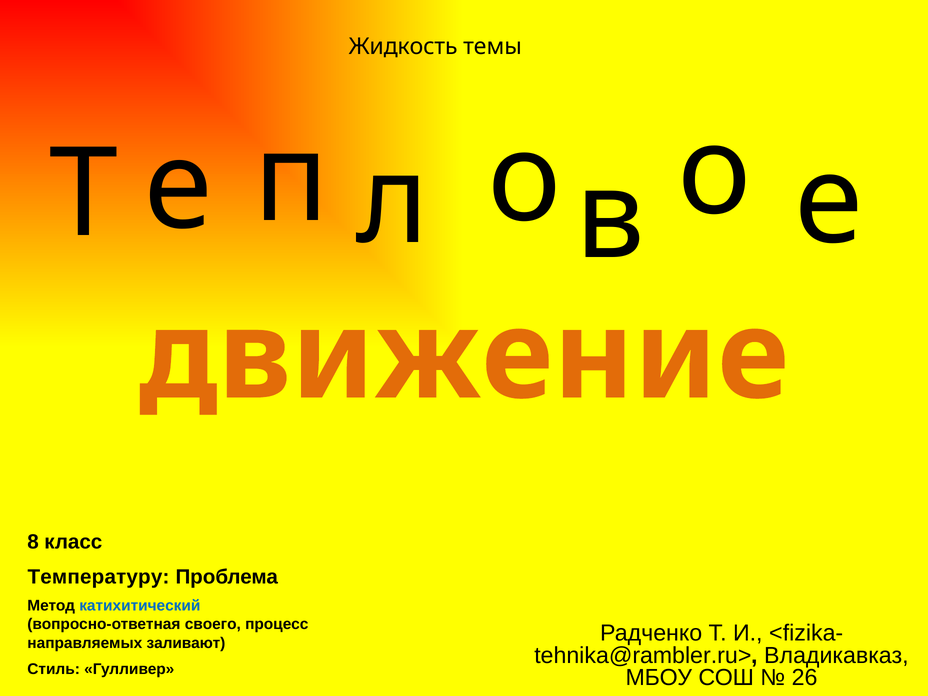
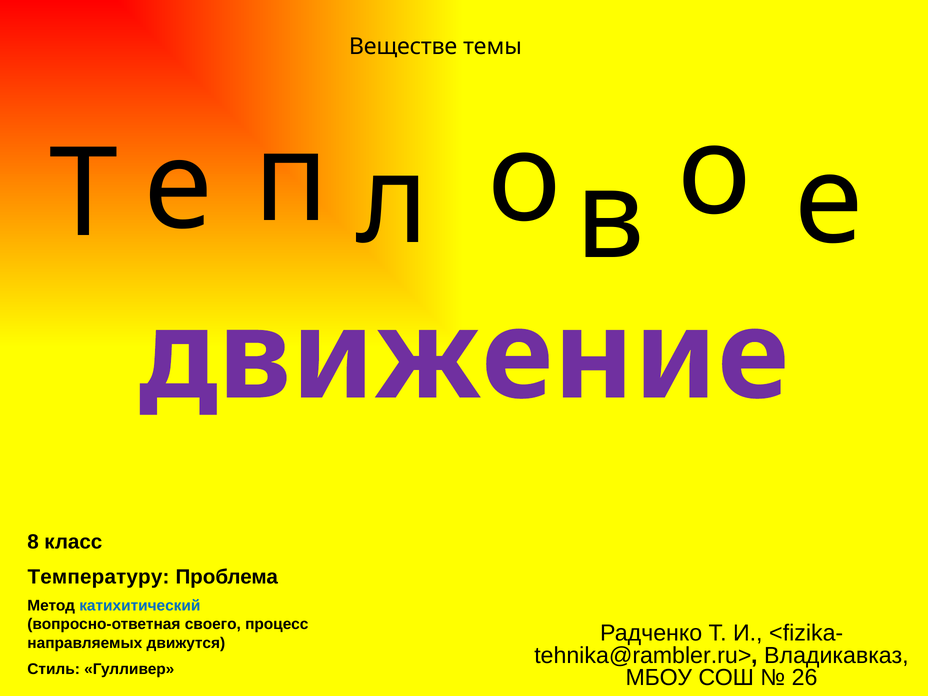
Жидкость: Жидкость -> Веществе (403, 47)
движение colour: orange -> purple (464, 357)
заливают: заливают -> движутся (186, 643)
